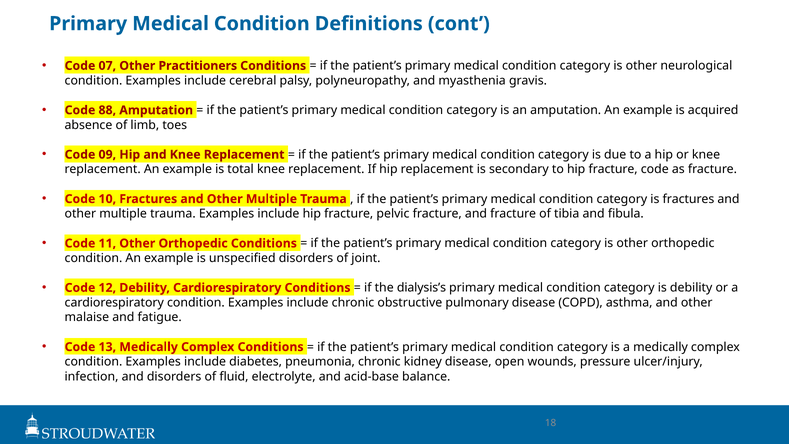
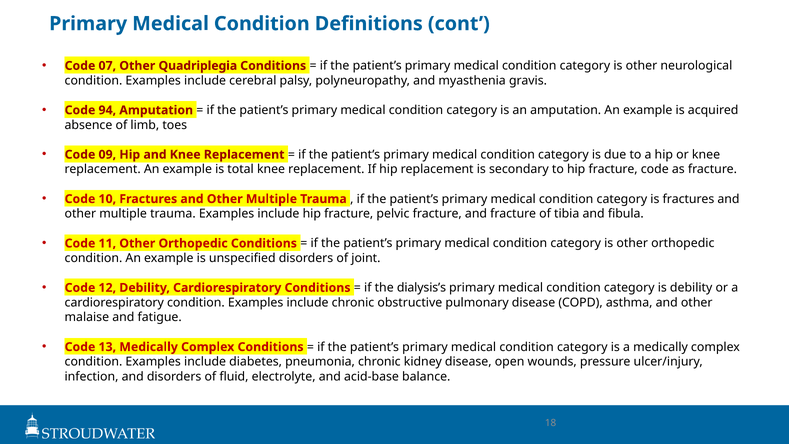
Practitioners: Practitioners -> Quadriplegia (198, 66)
88: 88 -> 94 (107, 110)
